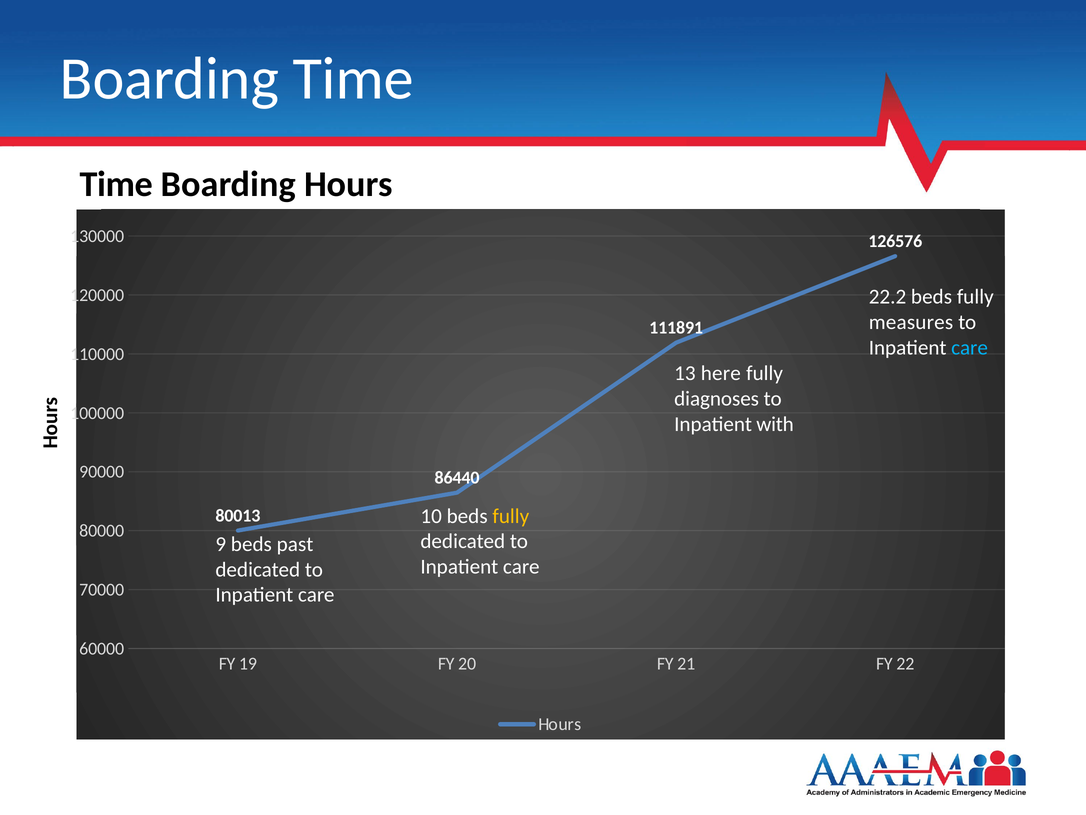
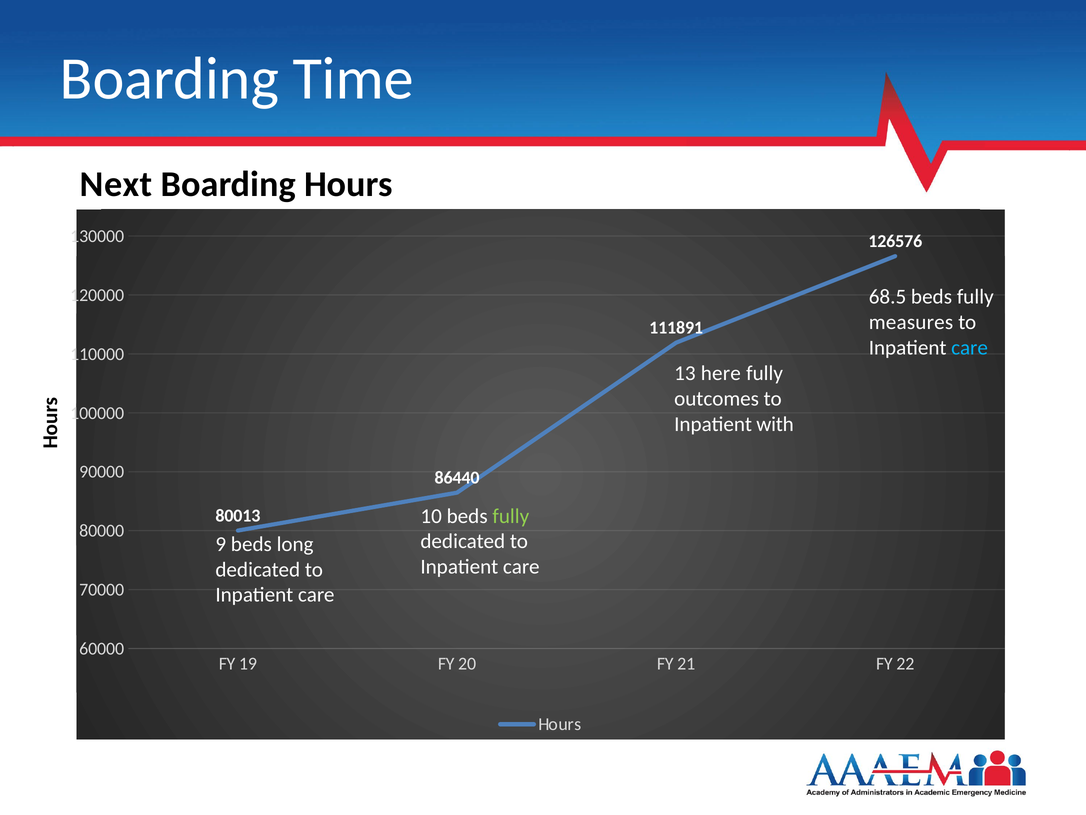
Time: Time -> Next (116, 184)
22.2: 22.2 -> 68.5 (887, 297)
diagnoses: diagnoses -> outcomes (717, 398)
fully colour: yellow -> light green (511, 516)
past: past -> long (295, 544)
